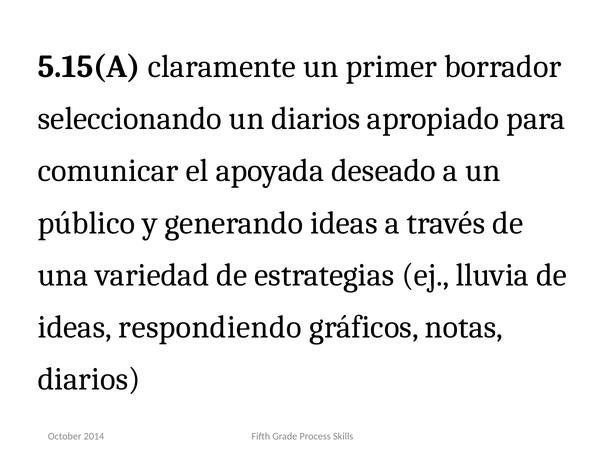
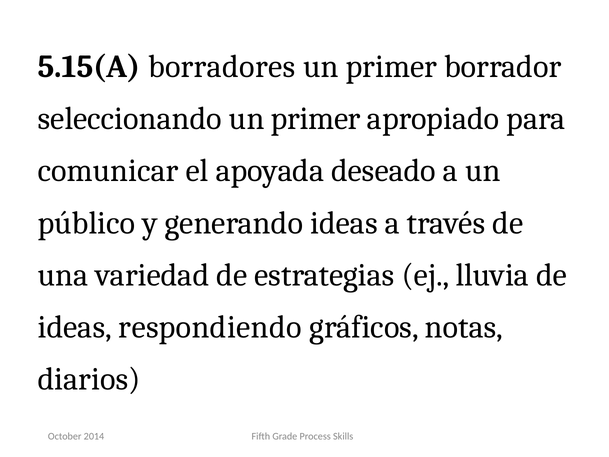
claramente: claramente -> borradores (222, 67)
seleccionando un diarios: diarios -> primer (316, 119)
